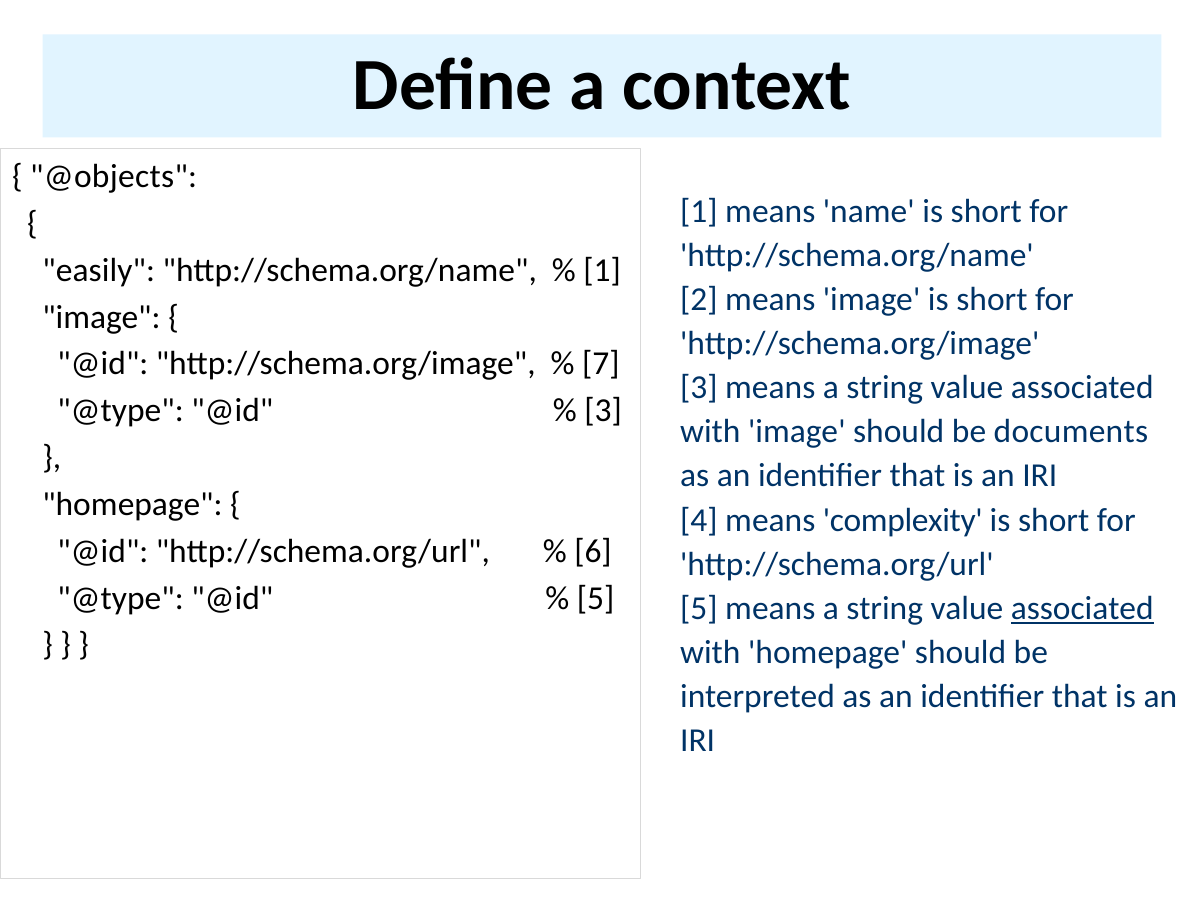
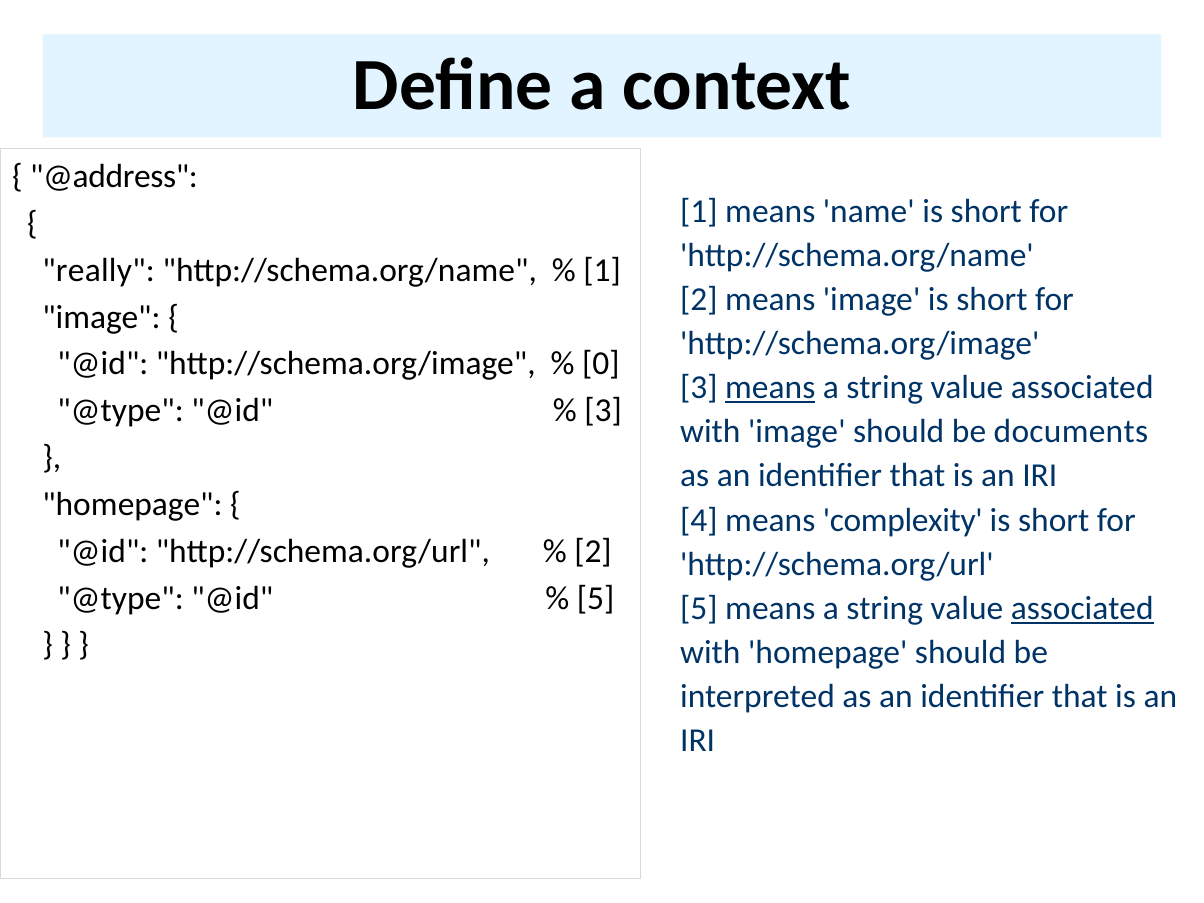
@objects: @objects -> @address (114, 177)
easily: easily -> really (99, 270)
7: 7 -> 0 (601, 364)
means underline: none -> present (770, 388)
6: 6 -> 2 (593, 551)
